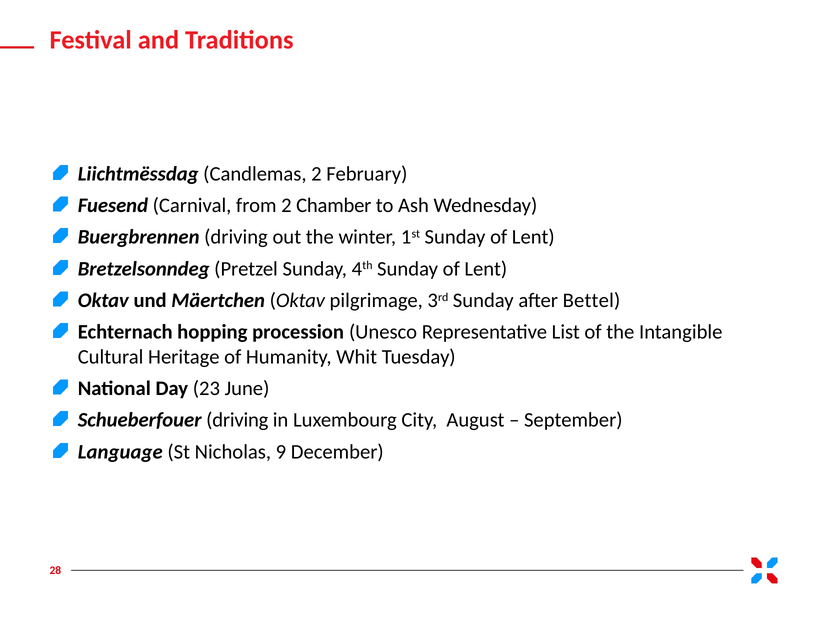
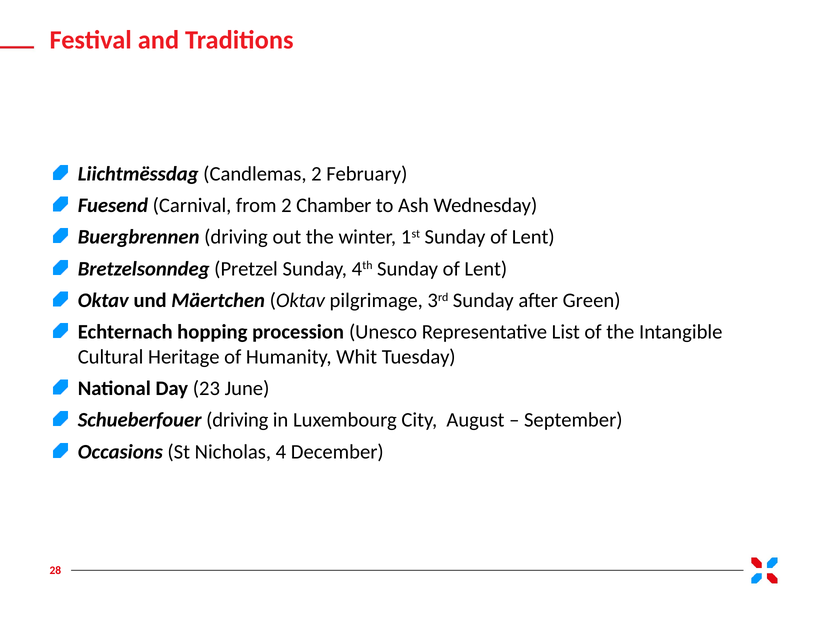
Bettel: Bettel -> Green (592, 301)
Language: Language -> Occasions (120, 452)
9: 9 -> 4 (281, 452)
